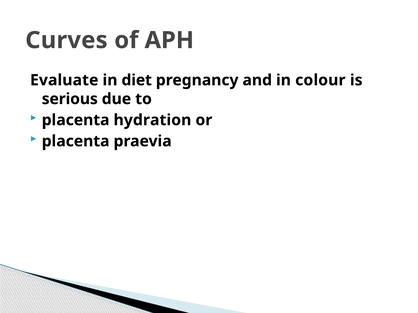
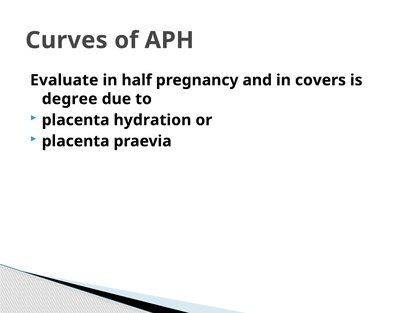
diet: diet -> half (137, 80)
colour: colour -> covers (320, 80)
serious: serious -> degree (70, 99)
